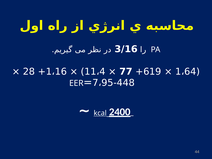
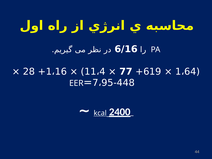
3/16: 3/16 -> 6/16 (126, 49)
